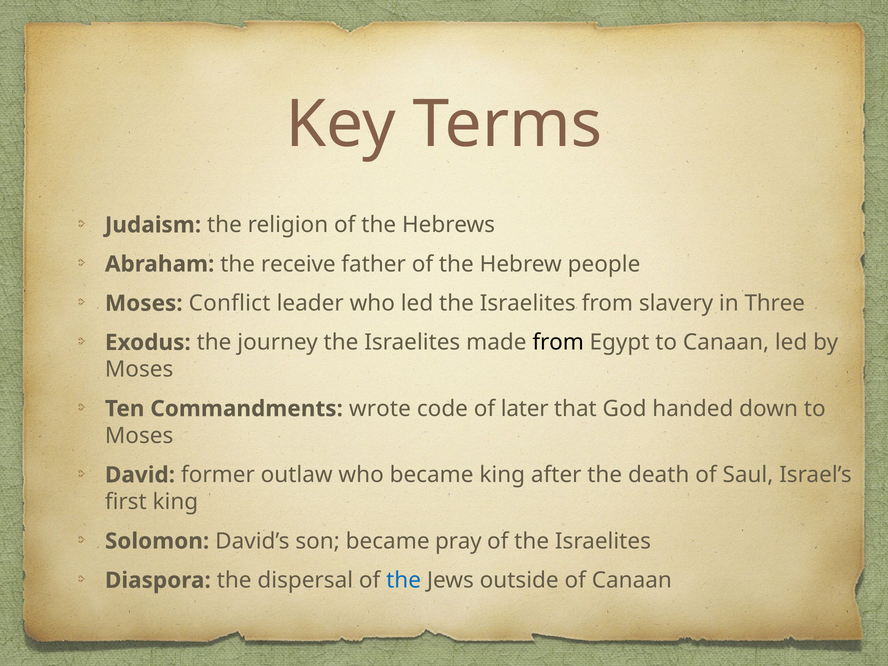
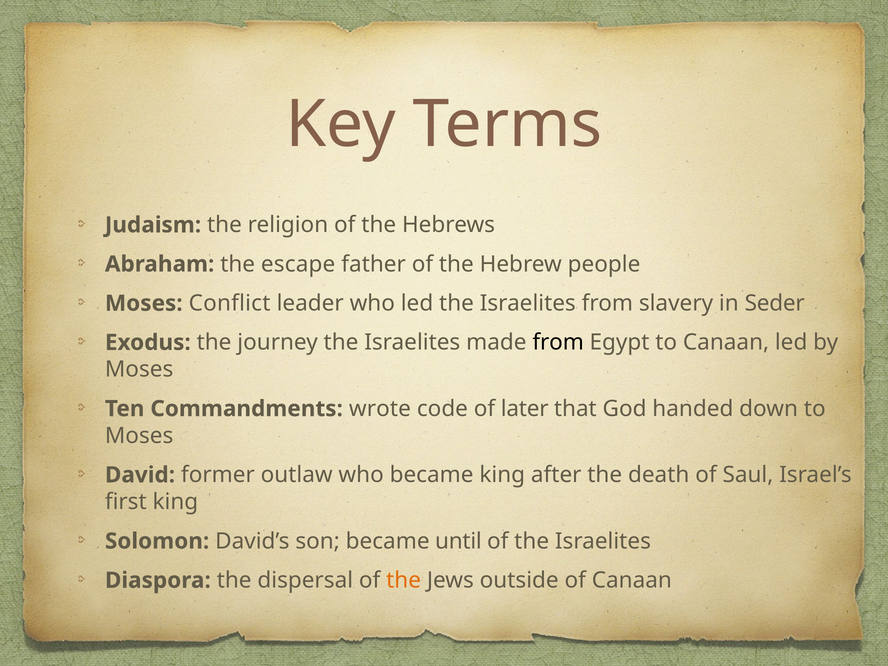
receive: receive -> escape (298, 264)
Three: Three -> Seder (775, 303)
pray: pray -> until (458, 541)
the colour: blue -> orange (404, 580)
